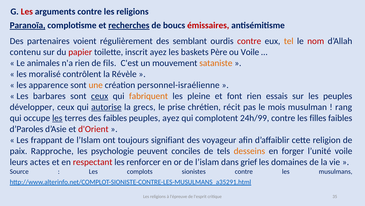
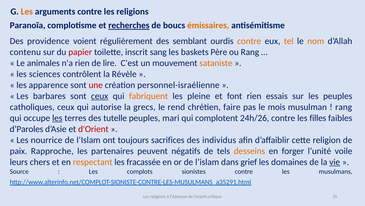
Les colour: red -> orange (27, 12)
Paranoïa underline: present -> none (28, 25)
émissaires colour: red -> orange (208, 25)
partenaires: partenaires -> providence (48, 41)
contre colour: red -> orange (249, 41)
nom colour: red -> orange (316, 41)
inscrit ayez: ayez -> sang (158, 52)
ou Voile: Voile -> Rang (250, 52)
fils: fils -> lire (110, 63)
moralisé: moralisé -> sciences (45, 74)
une colour: orange -> red (96, 85)
développer: développer -> catholiques (32, 107)
autorise underline: present -> none (106, 107)
prise: prise -> rend (176, 107)
récit: récit -> faire (232, 107)
des faibles: faibles -> tutelle (115, 118)
peuples ayez: ayez -> mari (171, 118)
24h/99: 24h/99 -> 24h/26 (255, 118)
frappant: frappant -> nourrice (47, 140)
signifiant: signifiant -> sacrifices (168, 140)
voyageur: voyageur -> individus (219, 140)
psychologie: psychologie -> partenaires (112, 151)
conciles: conciles -> négatifs (186, 151)
actes: actes -> chers (40, 162)
respectant colour: red -> orange (93, 162)
renforcer: renforcer -> fracassée (144, 162)
vie underline: none -> present (335, 162)
